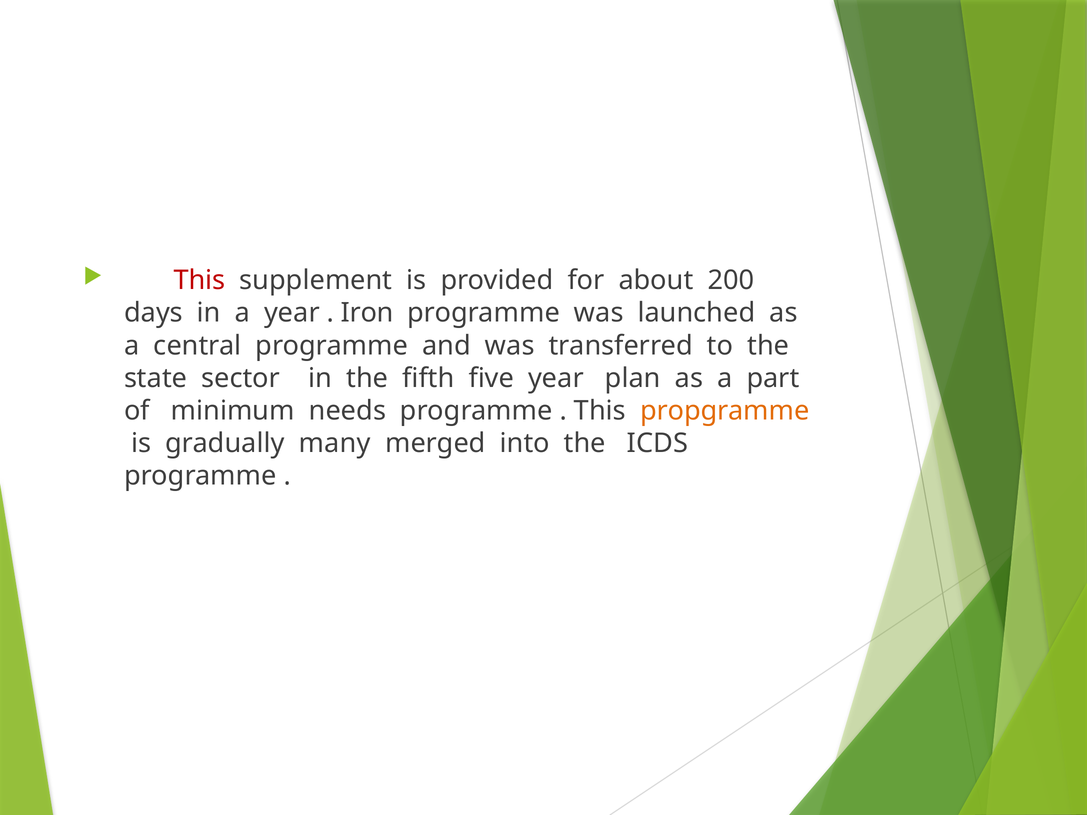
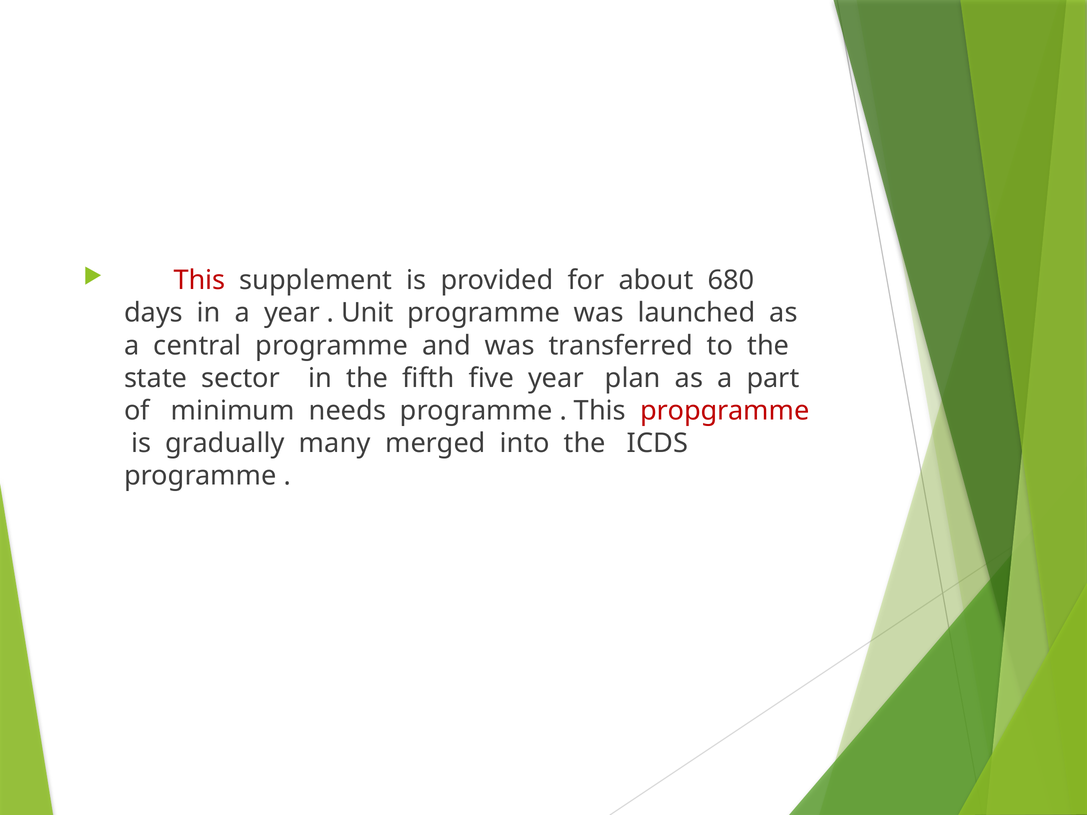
200: 200 -> 680 (731, 280)
Iron: Iron -> Unit (367, 313)
propgramme colour: orange -> red (725, 411)
